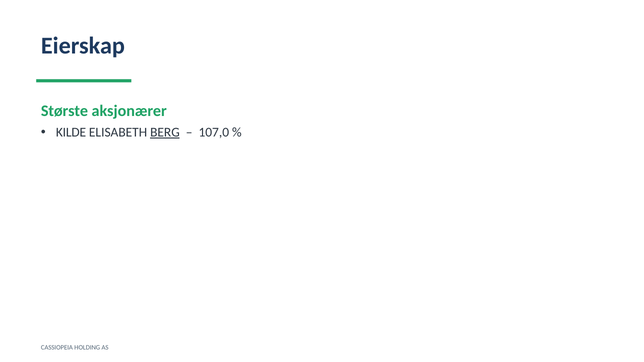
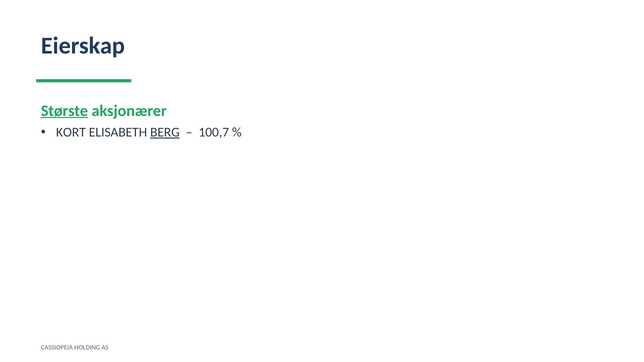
Største underline: none -> present (65, 111)
KILDE: KILDE -> KORT (71, 132)
107,0: 107,0 -> 100,7 (214, 132)
